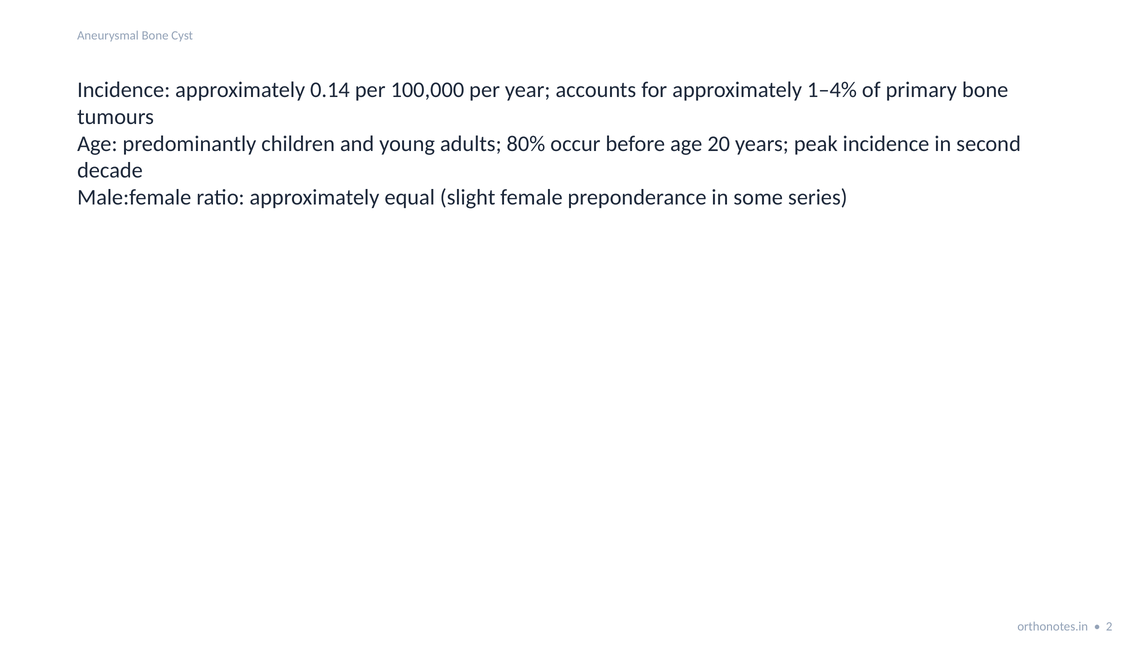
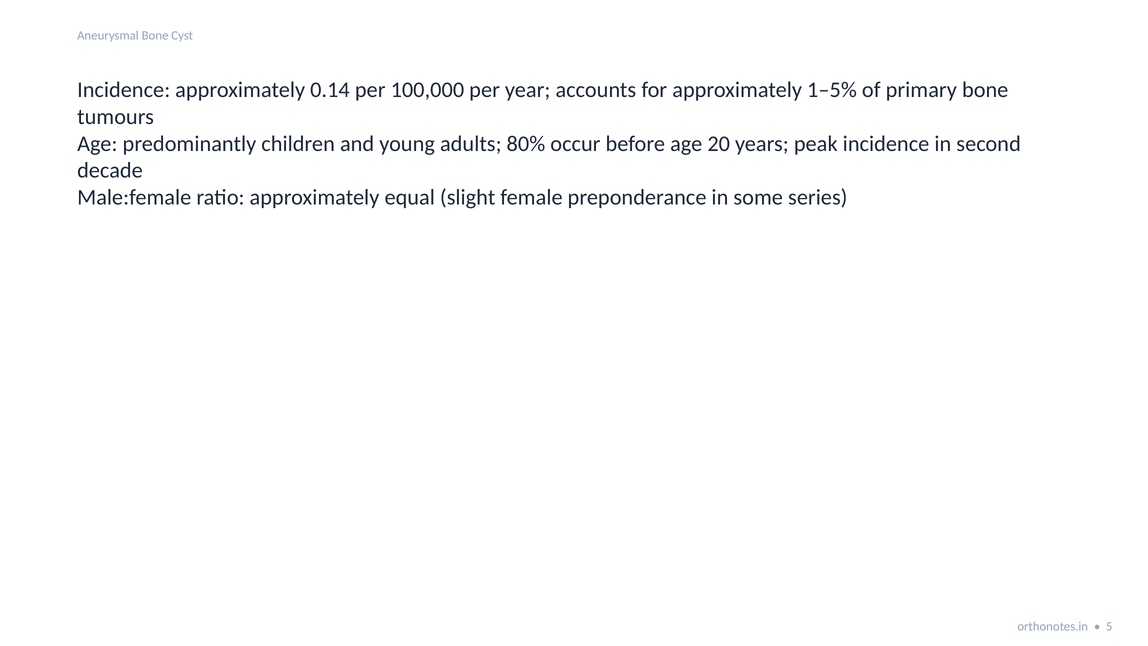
1–4%: 1–4% -> 1–5% (832, 90)
2: 2 -> 5 (1109, 627)
